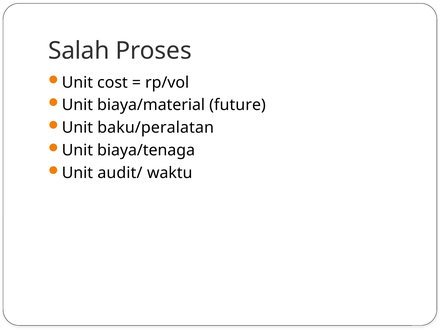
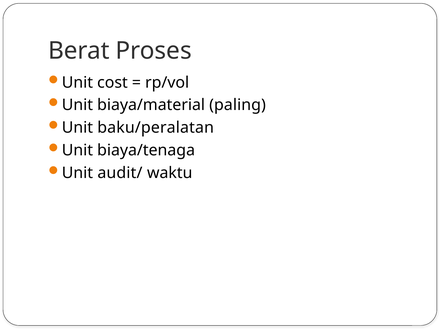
Salah: Salah -> Berat (79, 51)
future: future -> paling (238, 105)
